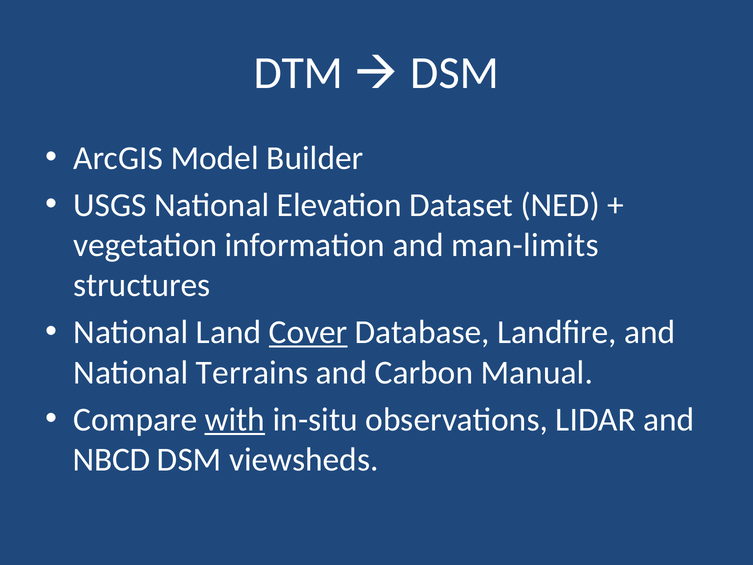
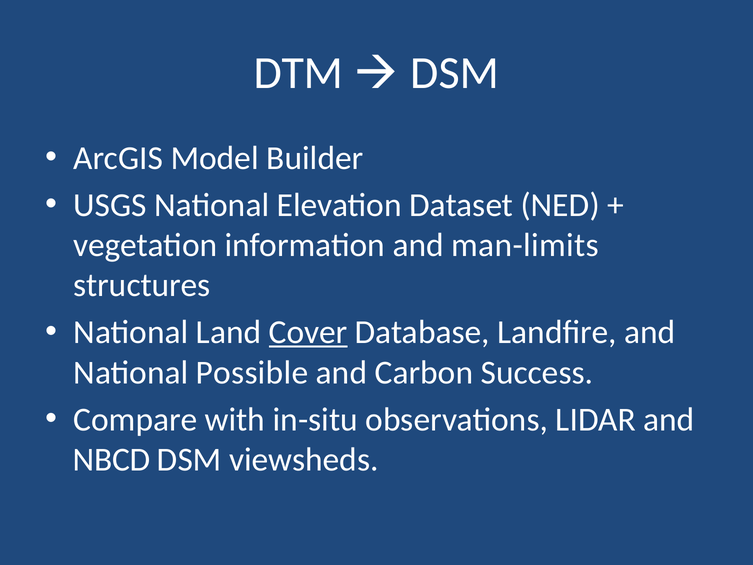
Terrains: Terrains -> Possible (252, 372)
Manual: Manual -> Success (537, 372)
with underline: present -> none (235, 419)
